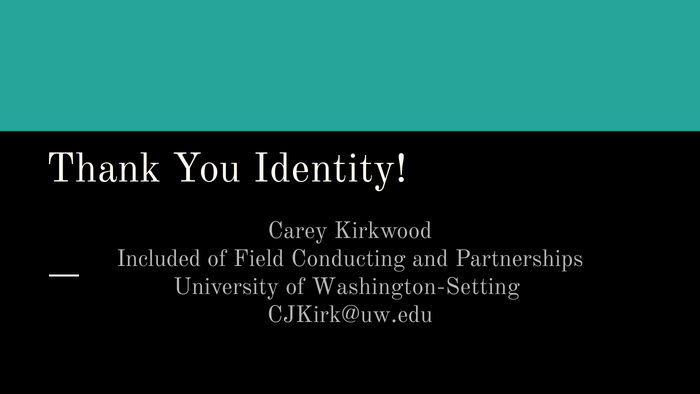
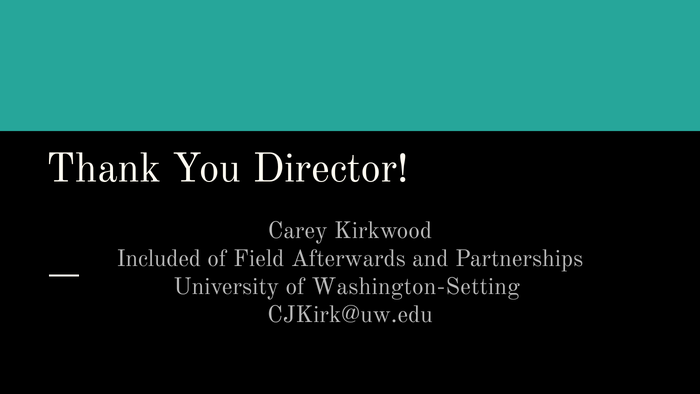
Identity: Identity -> Director (331, 168)
Conducting: Conducting -> Afterwards (348, 259)
